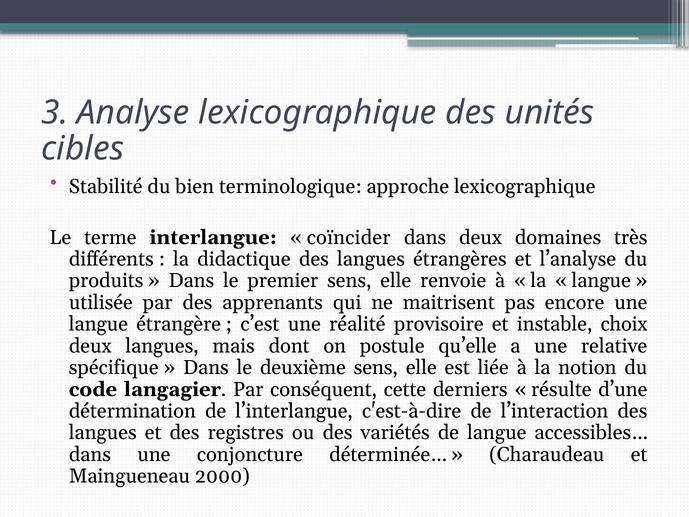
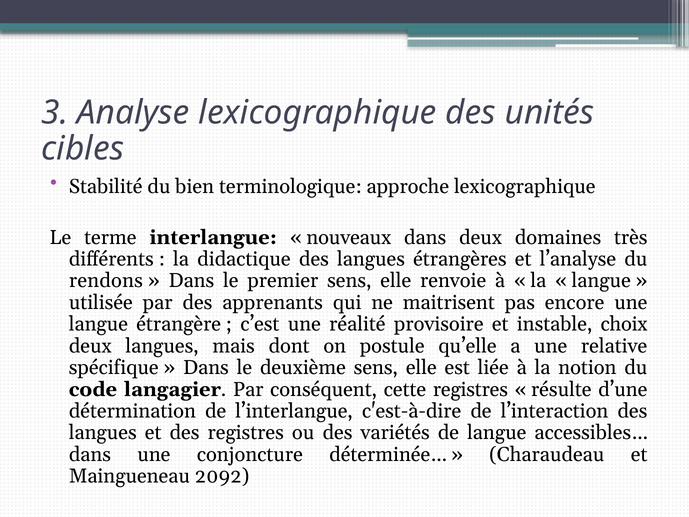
coïncider: coïncider -> nouveaux (349, 237)
produits: produits -> rendons (106, 281)
cette derniers: derniers -> registres (470, 389)
2000: 2000 -> 2092 (222, 476)
